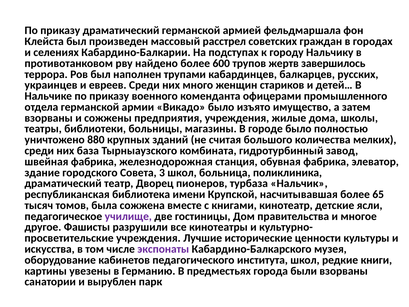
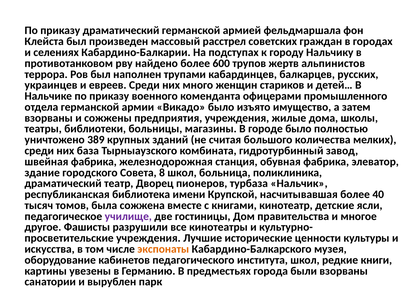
завершилось: завершилось -> альпинистов (333, 63)
880: 880 -> 389 (96, 140)
3: 3 -> 8 (162, 172)
65: 65 -> 40 (378, 194)
экспонаты colour: purple -> orange (163, 249)
